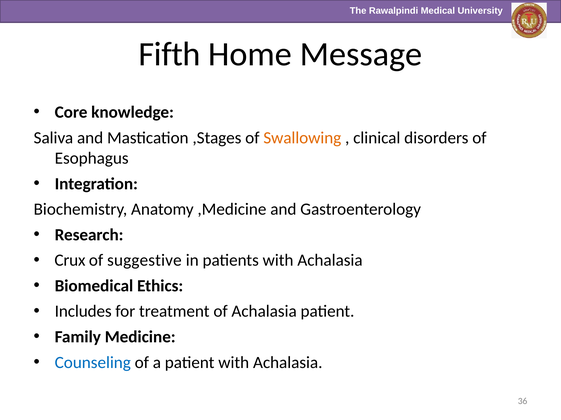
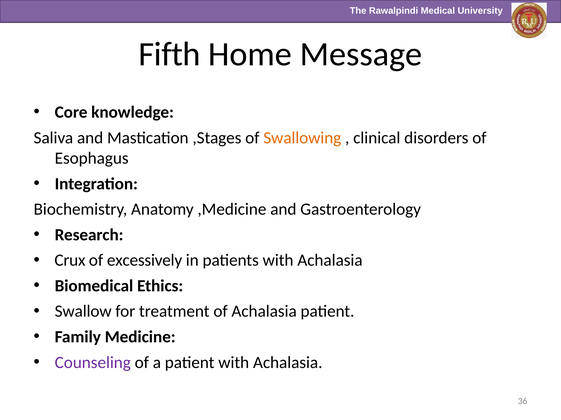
suggestive: suggestive -> excessively (145, 261)
Includes: Includes -> Swallow (83, 312)
Counseling colour: blue -> purple (93, 363)
